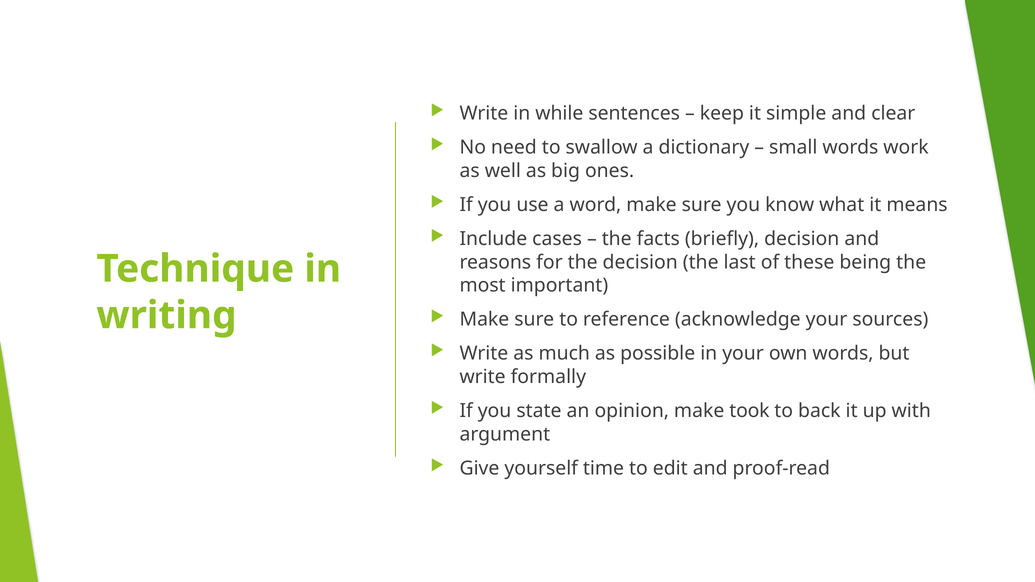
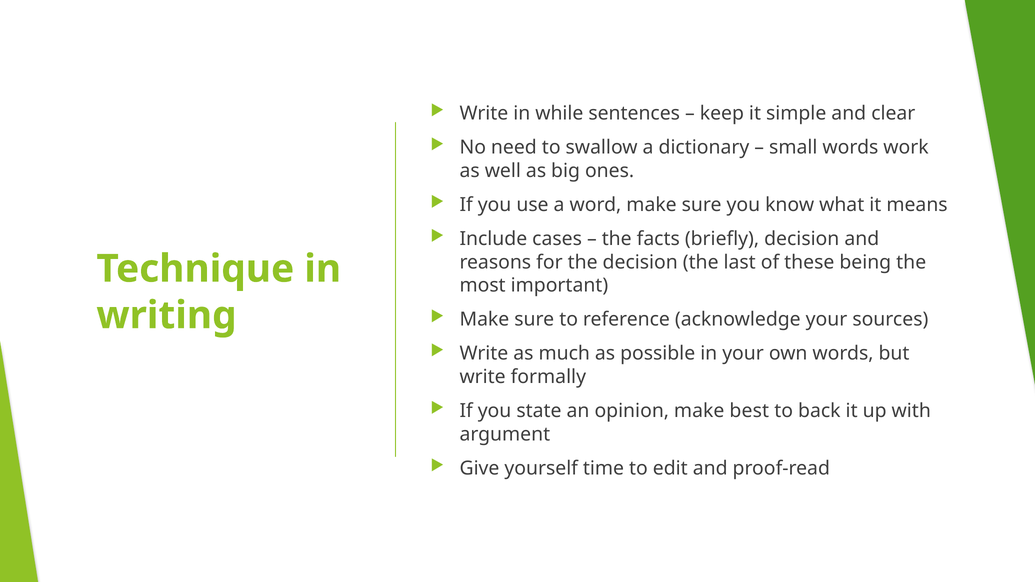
took: took -> best (749, 411)
